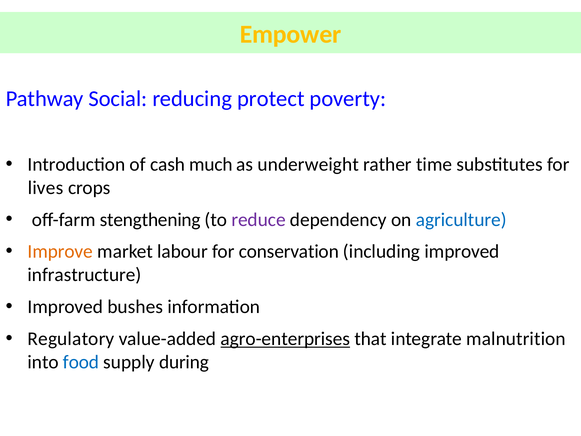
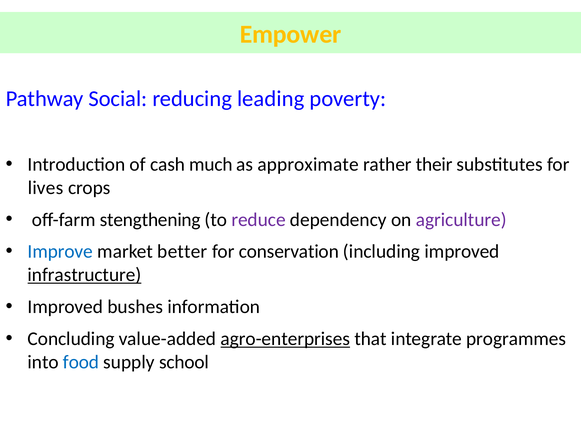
protect: protect -> leading (271, 99)
underweight: underweight -> approximate (308, 164)
time: time -> their (434, 164)
agriculture colour: blue -> purple (461, 219)
Improve colour: orange -> blue (60, 251)
labour: labour -> better (182, 251)
infrastructure underline: none -> present (84, 275)
Regulatory: Regulatory -> Concluding (71, 339)
malnutrition: malnutrition -> programmes (516, 339)
during: during -> school (184, 362)
